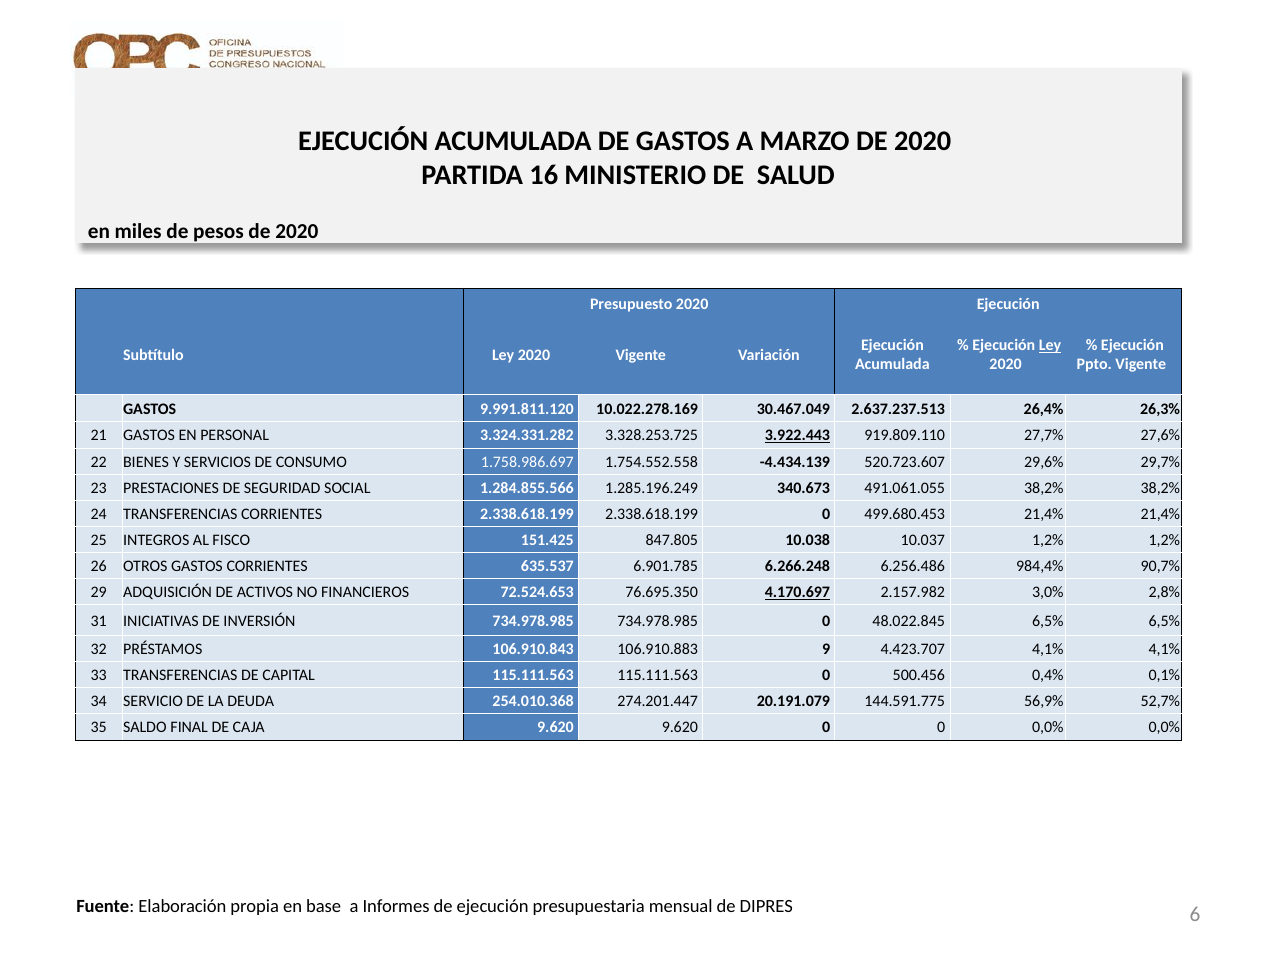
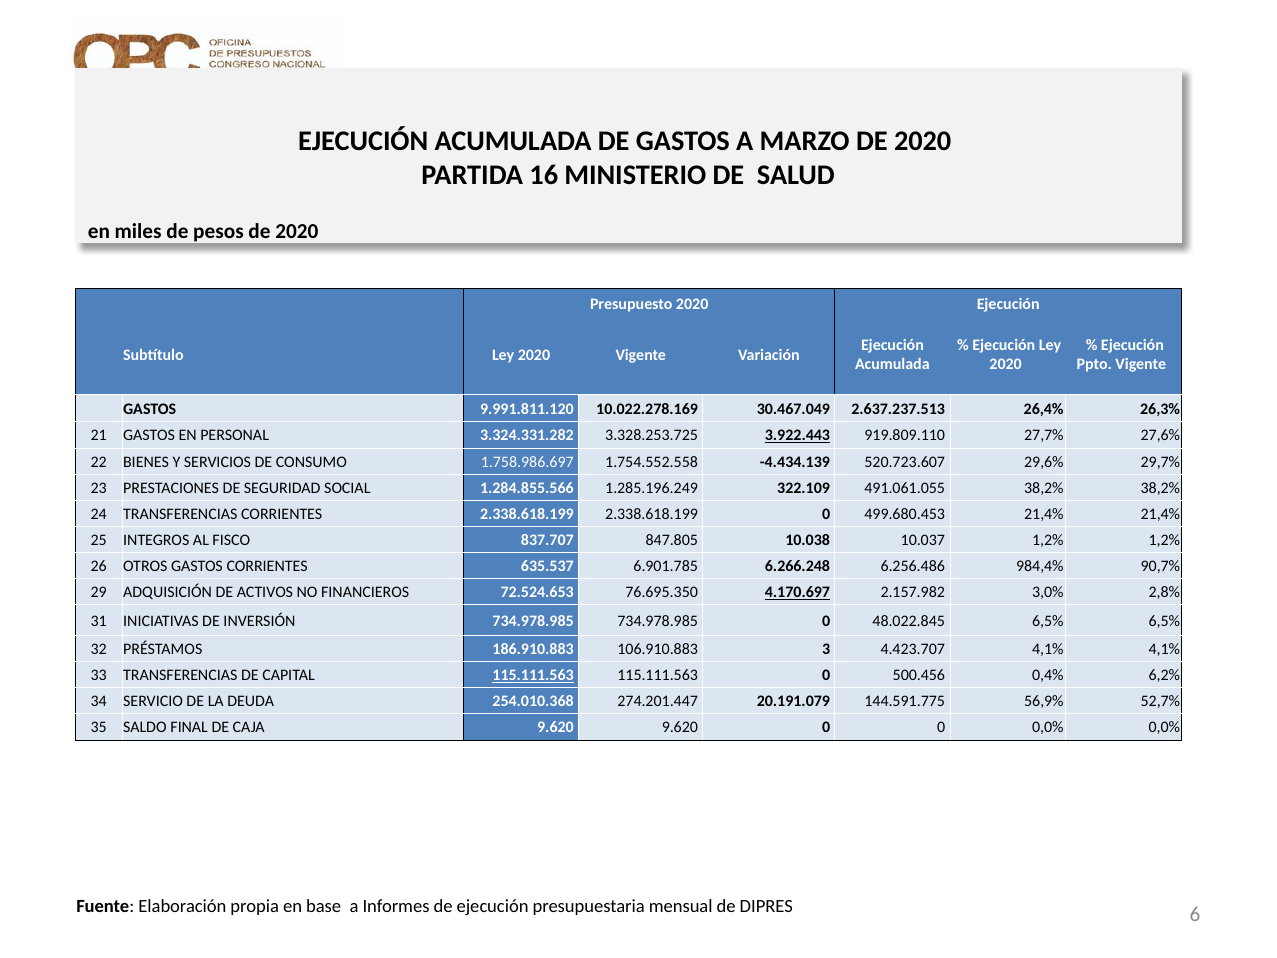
Ley underline: present -> none (1050, 345)
340.673: 340.673 -> 322.109 (804, 488)
151.425: 151.425 -> 837.707 (547, 540)
106.910.843: 106.910.843 -> 186.910.883 (533, 649)
9: 9 -> 3 (826, 649)
115.111.563 underline: none -> present (533, 675)
0,1%: 0,1% -> 6,2% (1164, 675)
